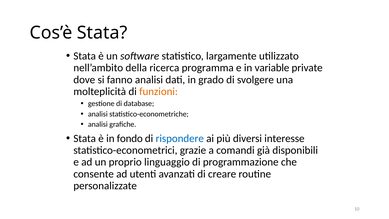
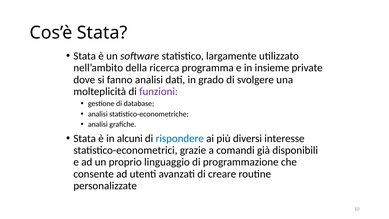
variable: variable -> insieme (272, 68)
funzioni colour: orange -> purple (159, 91)
fondo: fondo -> alcuni (130, 138)
